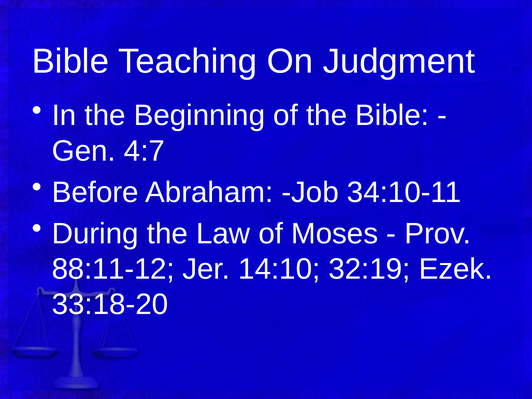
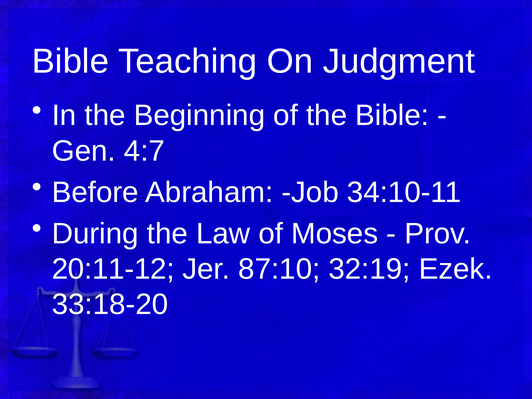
88:11-12: 88:11-12 -> 20:11-12 (113, 269)
14:10: 14:10 -> 87:10 (279, 269)
